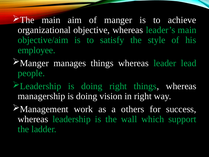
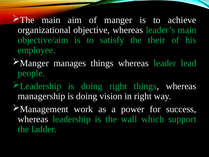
style: style -> their (157, 40)
others: others -> power (133, 109)
